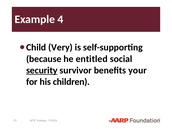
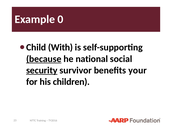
4: 4 -> 0 (60, 19)
Very: Very -> With (61, 47)
because underline: none -> present (44, 59)
entitled: entitled -> national (92, 59)
